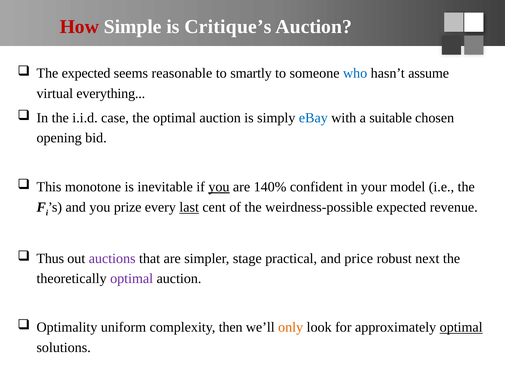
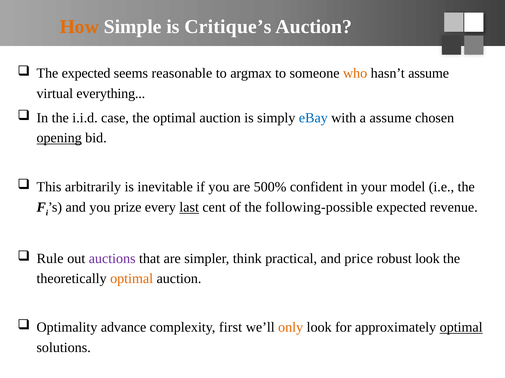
How colour: red -> orange (79, 27)
smartly: smartly -> argmax (251, 73)
who colour: blue -> orange (355, 73)
a suitable: suitable -> assume (391, 118)
opening underline: none -> present (59, 138)
monotone: monotone -> arbitrarily (93, 187)
you underline: present -> none (219, 187)
140%: 140% -> 500% (270, 187)
weirdness-possible: weirdness-possible -> following-possible (319, 208)
Thus: Thus -> Rule (50, 259)
stage: stage -> think (247, 259)
robust next: next -> look (427, 259)
optimal colour: purple -> orange (132, 279)
uniform: uniform -> advance (124, 328)
then: then -> first (231, 328)
